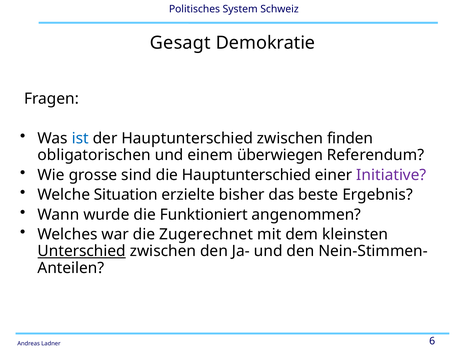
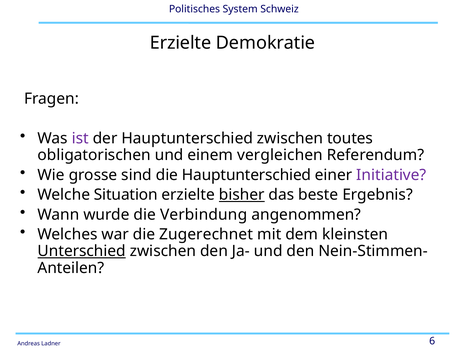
Gesagt: Gesagt -> Erzielte (180, 43)
ist colour: blue -> purple (80, 138)
finden: finden -> toutes (350, 138)
überwiegen: überwiegen -> vergleichen (280, 155)
bisher underline: none -> present (242, 195)
Funktioniert: Funktioniert -> Verbindung (204, 214)
